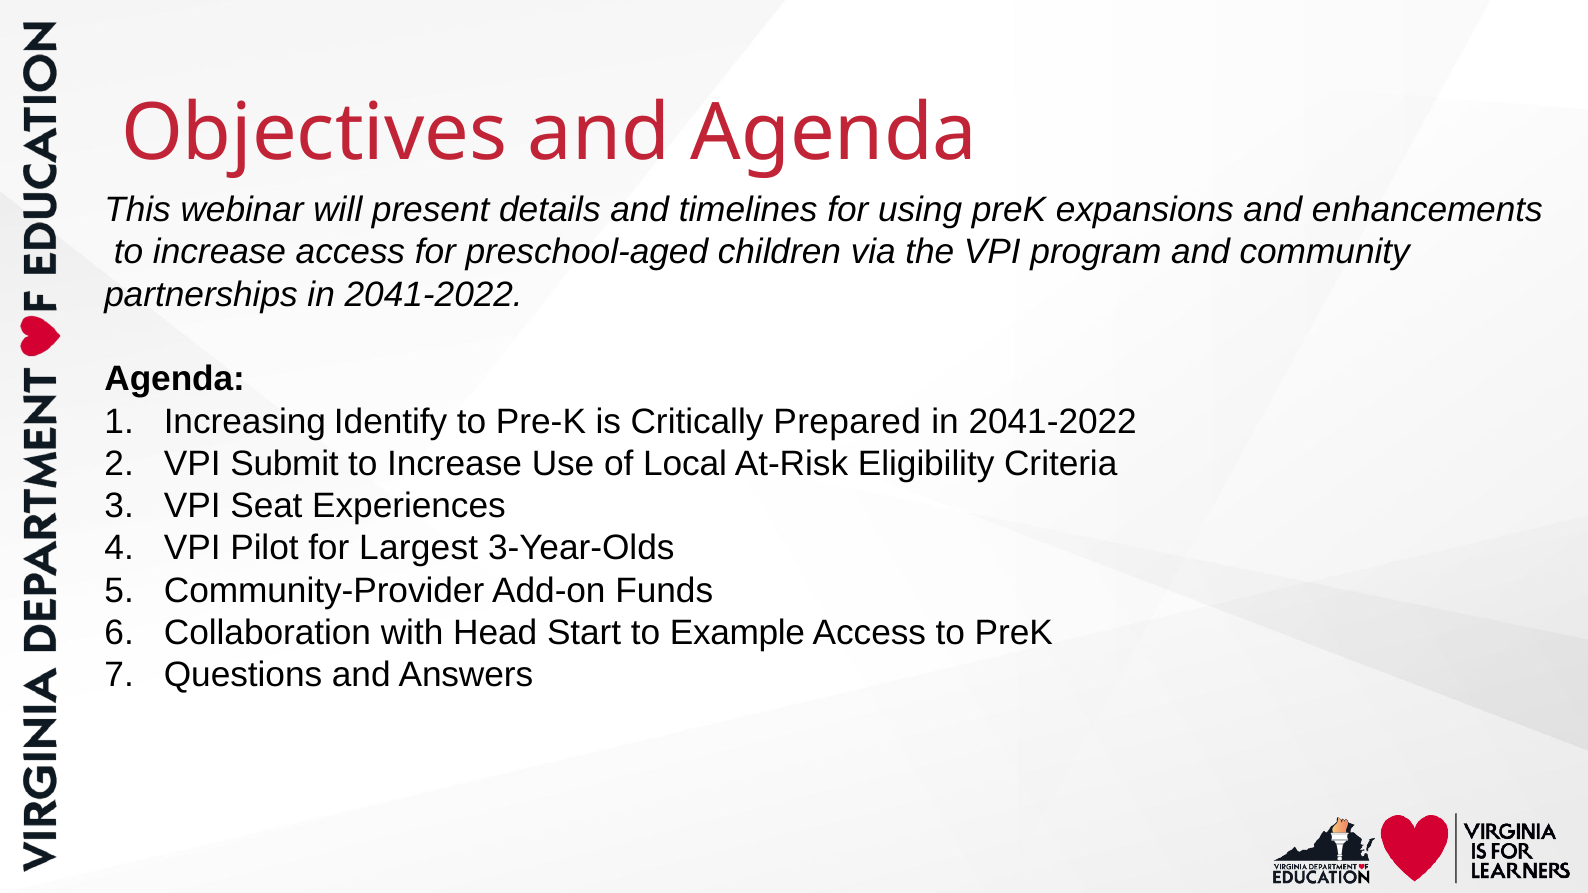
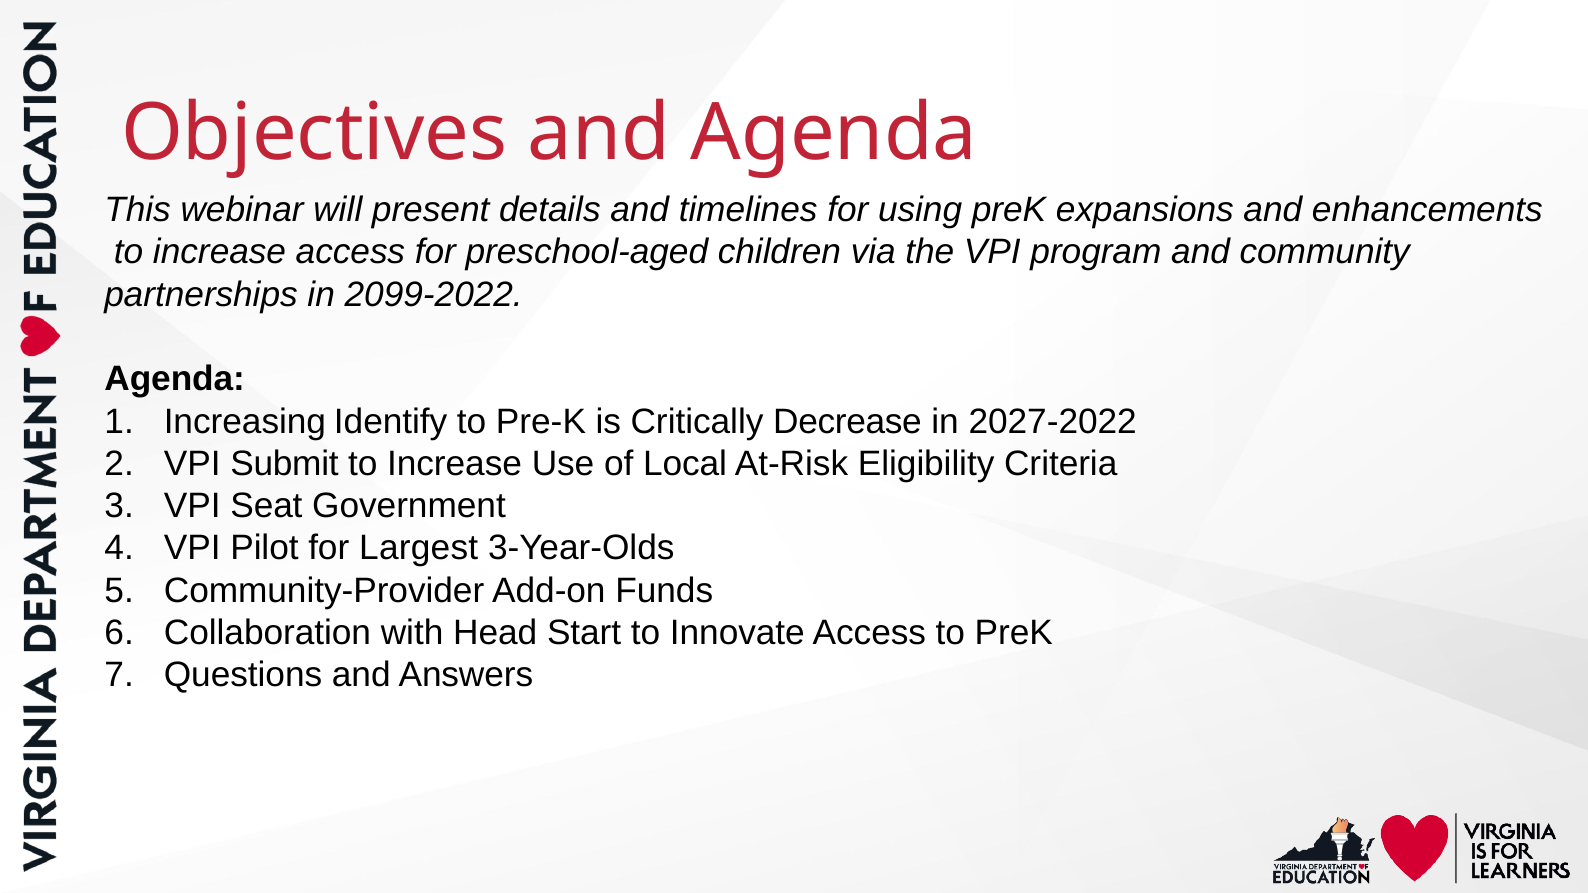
partnerships in 2041-2022: 2041-2022 -> 2099-2022 (434, 295)
Prepared: Prepared -> Decrease (848, 422)
2041-2022: 2041-2022 -> 2027-2022 (1053, 422)
Experiences: Experiences -> Government (409, 506)
Example: Example -> Innovate (737, 633)
